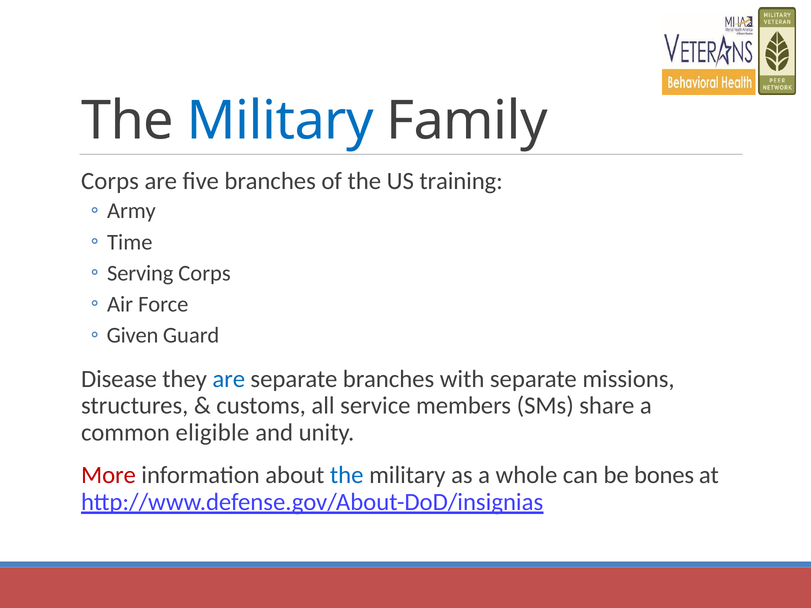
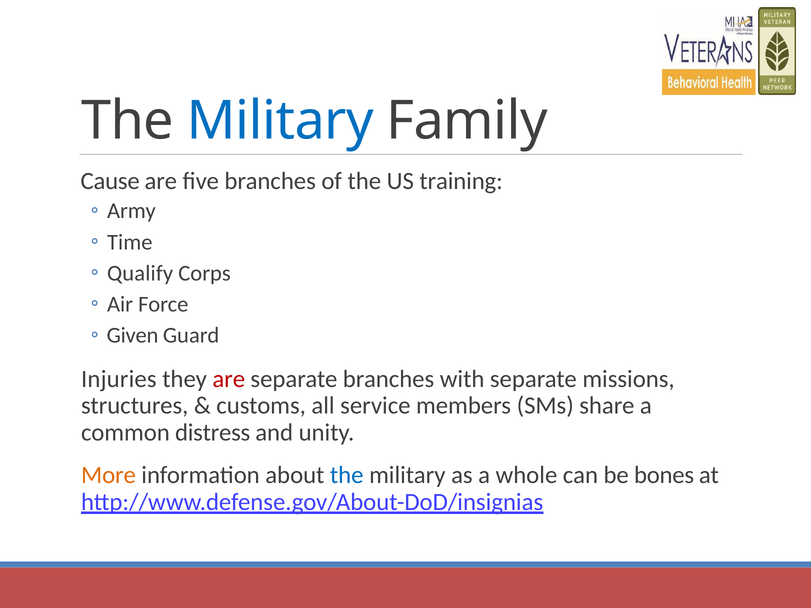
Corps: Corps -> Cause (110, 181)
Serving: Serving -> Qualify (140, 273)
Disease: Disease -> Injuries (119, 379)
are colour: blue -> red (229, 379)
eligible: eligible -> distress (213, 433)
More colour: red -> orange (109, 475)
